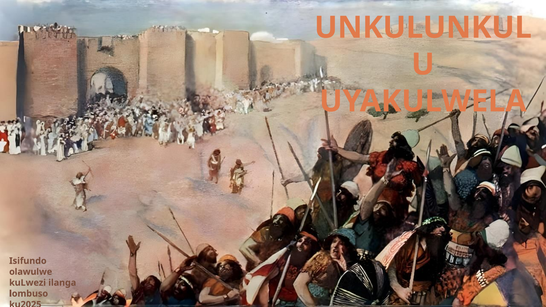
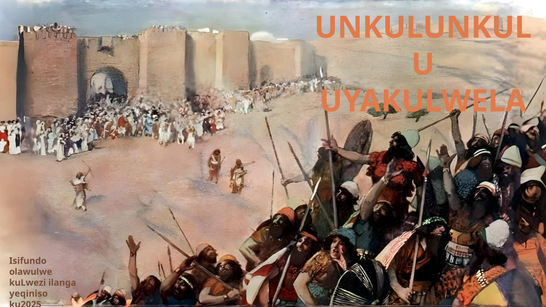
lombuso: lombuso -> yeqiniso (29, 294)
